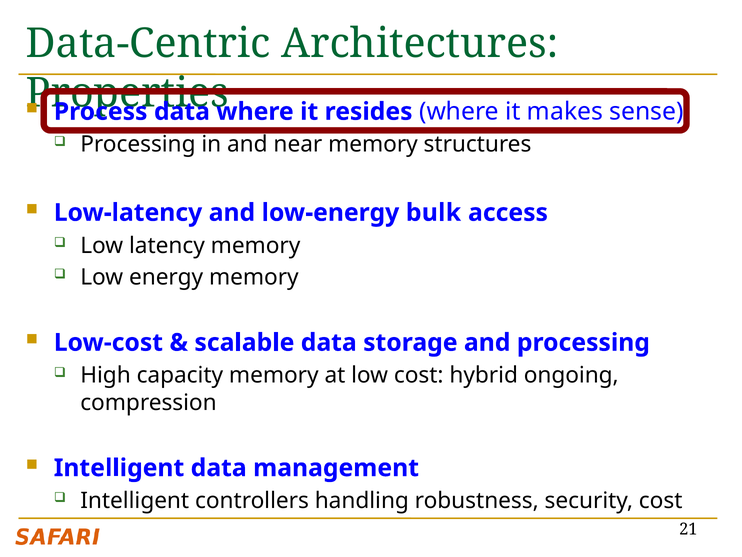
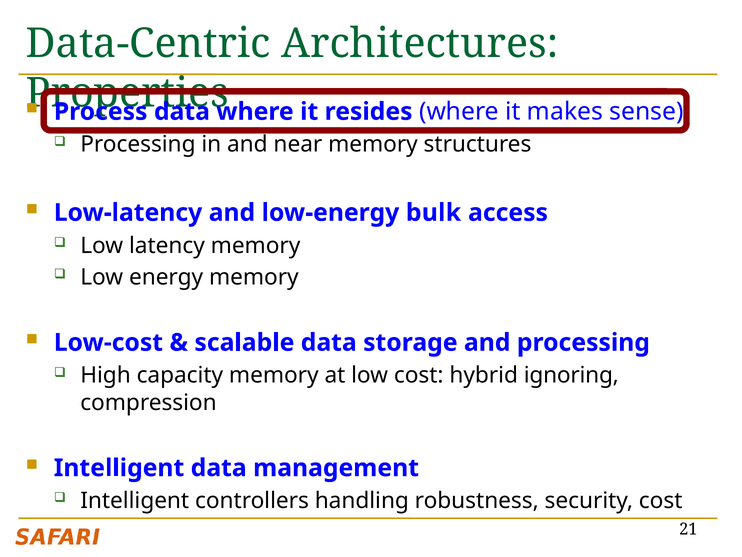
ongoing: ongoing -> ignoring (571, 375)
